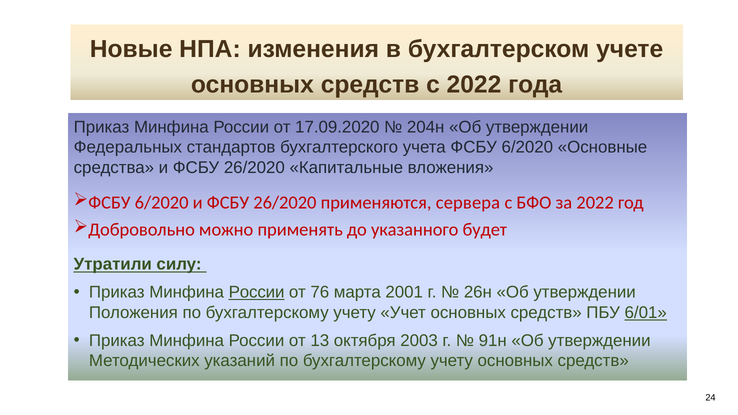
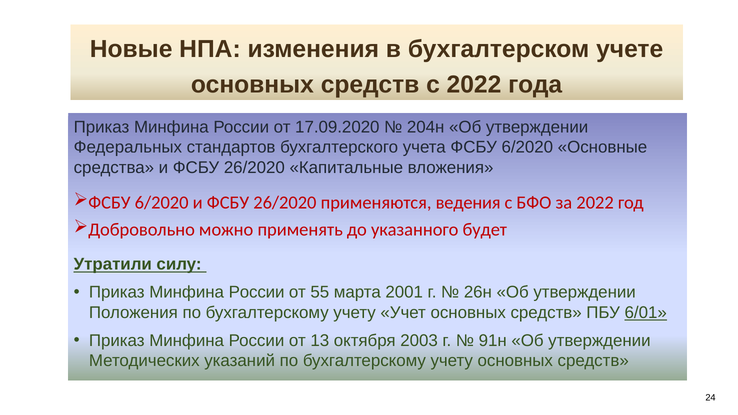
сервера: сервера -> ведения (468, 203)
России underline: present -> none (257, 292)
76: 76 -> 55 (320, 292)
